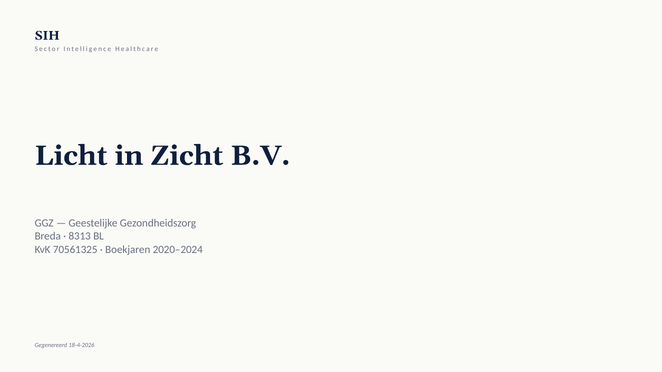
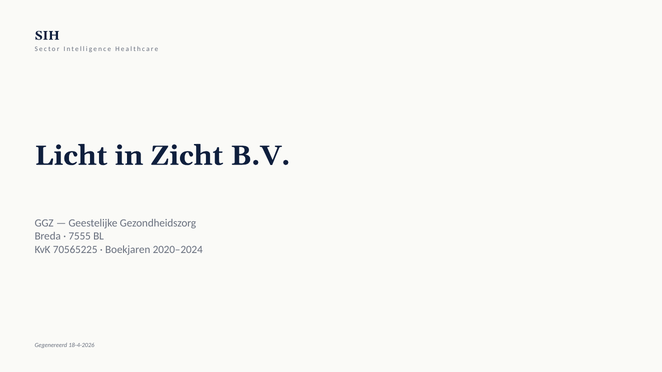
8313: 8313 -> 7555 (80, 237)
70561325: 70561325 -> 70565225 (75, 250)
